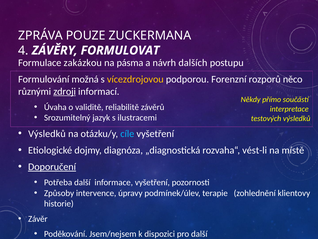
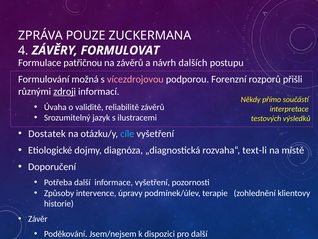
zakázkou: zakázkou -> patřičnou (83, 63)
na pásma: pásma -> závěrů (130, 63)
vícezdrojovou colour: yellow -> pink (135, 79)
něco: něco -> přišli (293, 79)
Výsledků: Výsledků -> Dostatek (47, 133)
vést-li: vést-li -> text-li (255, 150)
Doporučení underline: present -> none (52, 166)
